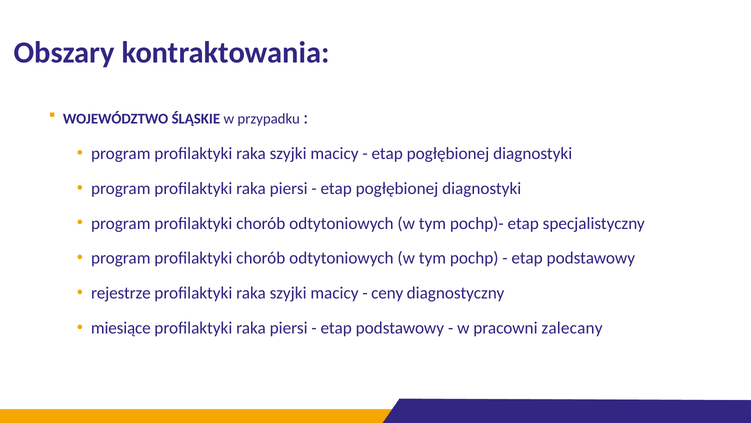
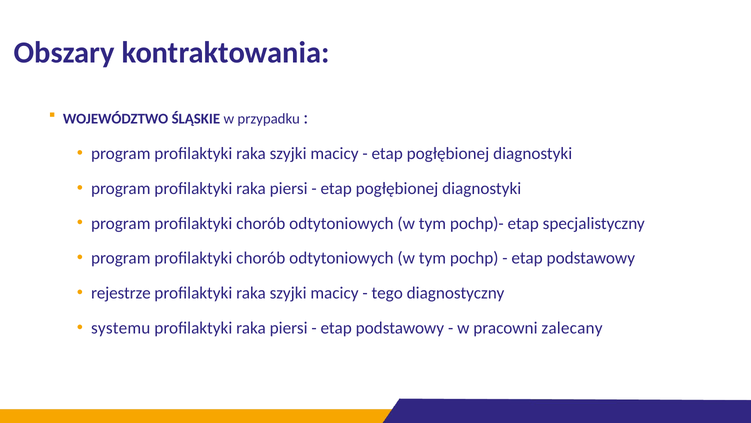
ceny: ceny -> tego (387, 293)
miesiące: miesiące -> systemu (121, 328)
